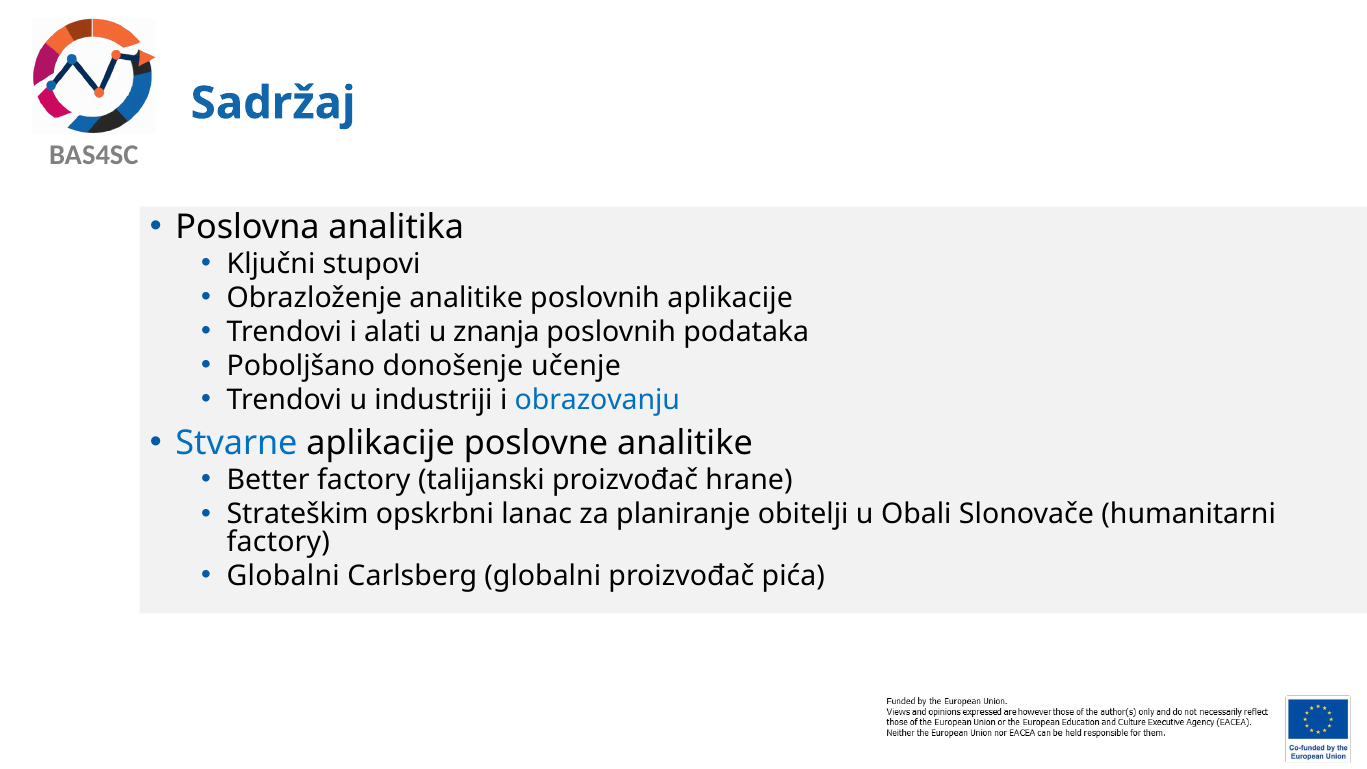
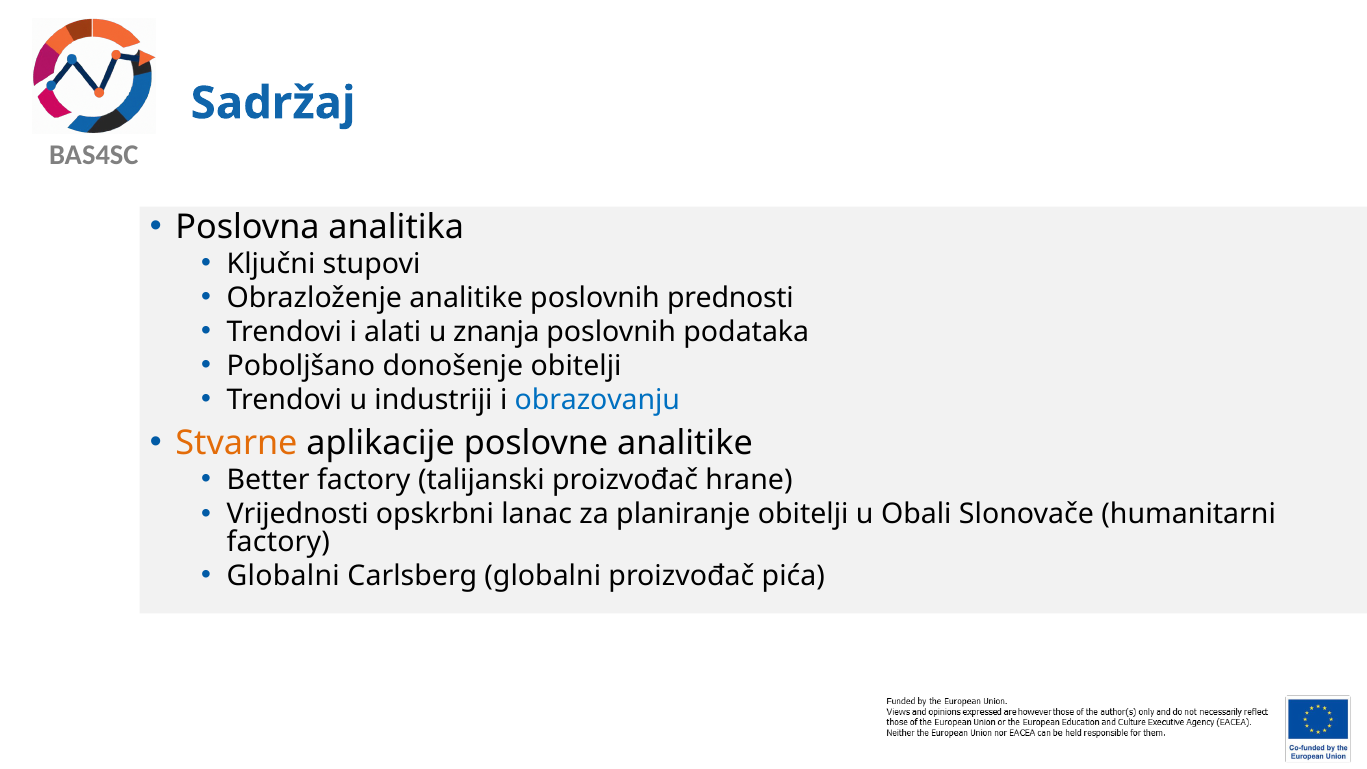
poslovnih aplikacije: aplikacije -> prednosti (730, 298)
donošenje učenje: učenje -> obitelji (576, 366)
Stvarne colour: blue -> orange (236, 443)
Strateškim: Strateškim -> Vrijednosti (298, 514)
